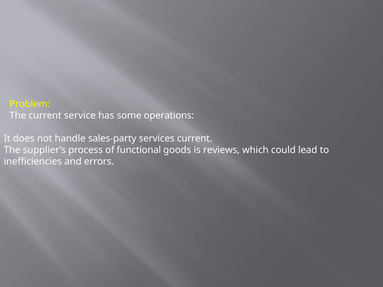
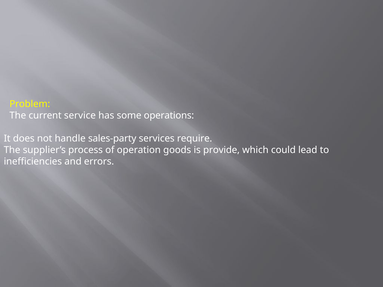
services current: current -> require (195, 139)
functional: functional -> operation (139, 150)
reviews: reviews -> provide (221, 150)
